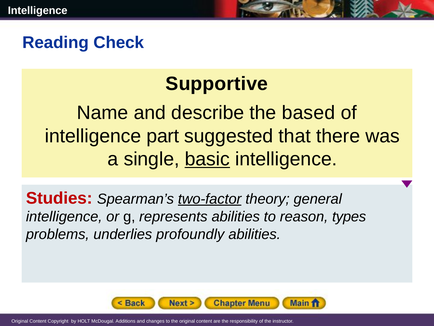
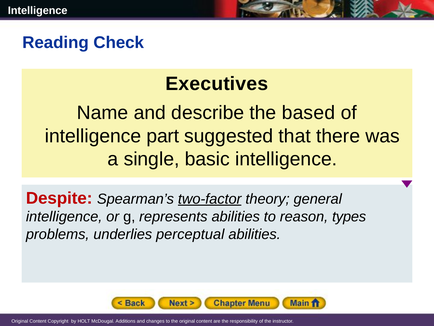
Supportive: Supportive -> Executives (217, 84)
basic underline: present -> none (207, 159)
Studies: Studies -> Despite (59, 198)
profoundly: profoundly -> perceptual (190, 234)
